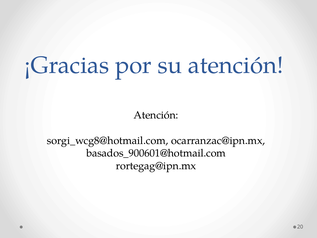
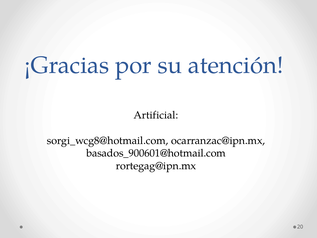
Atención: Atención -> Artificial (156, 115)
